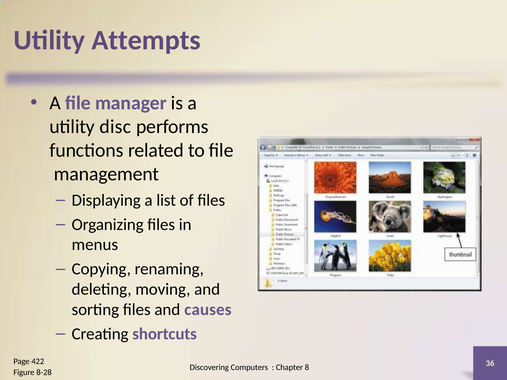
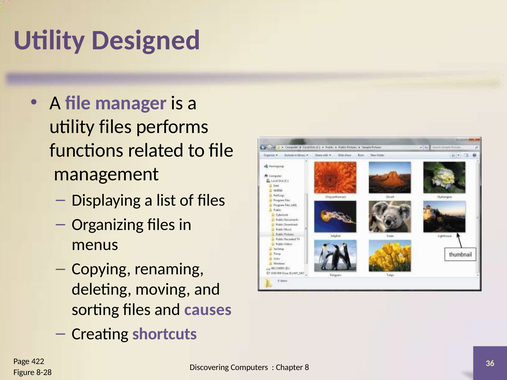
Attempts: Attempts -> Designed (146, 40)
utility disc: disc -> files (116, 127)
